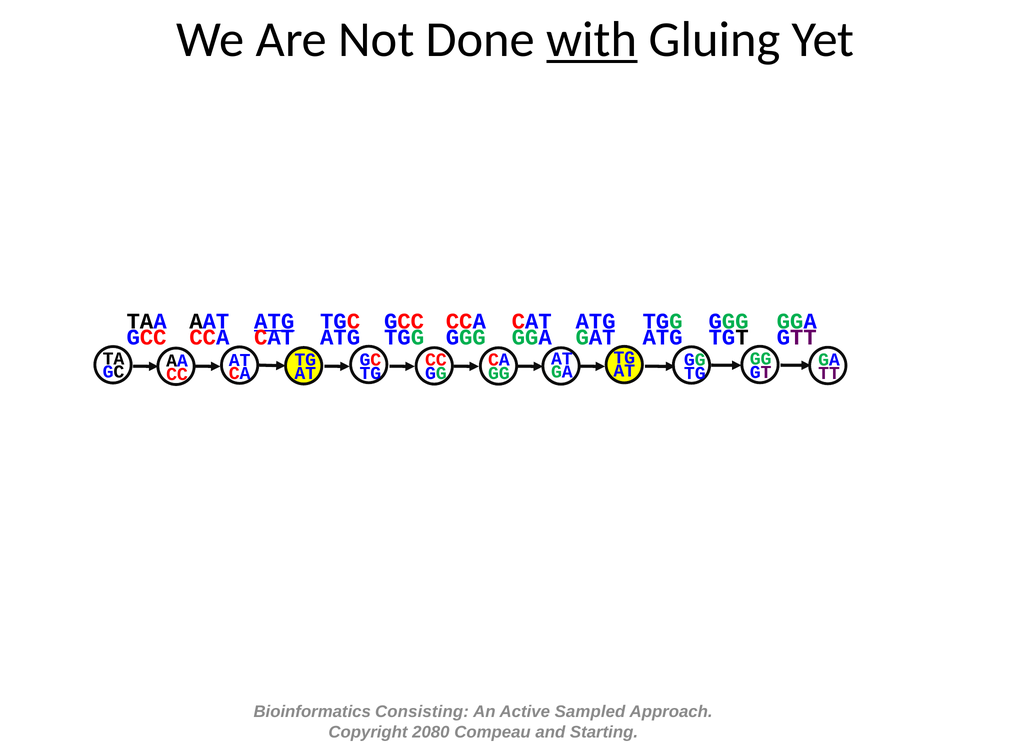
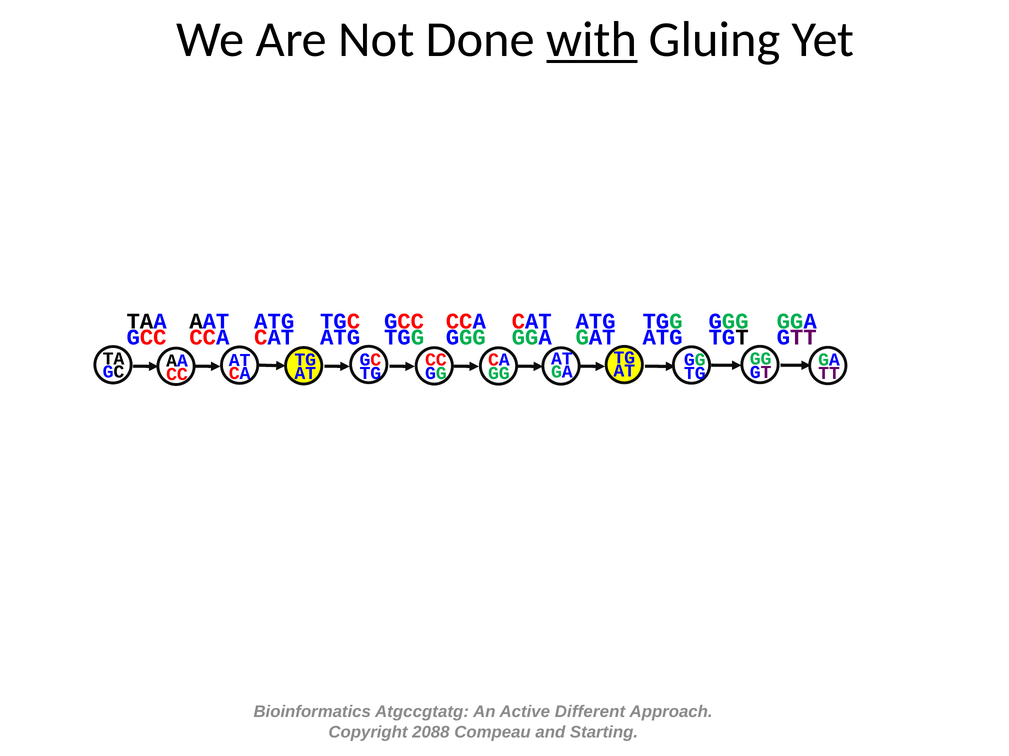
ATG underline: present -> none (274, 322)
Consisting: Consisting -> Atgccgtatg (422, 713)
Sampled: Sampled -> Different (590, 713)
2080: 2080 -> 2088 (431, 733)
